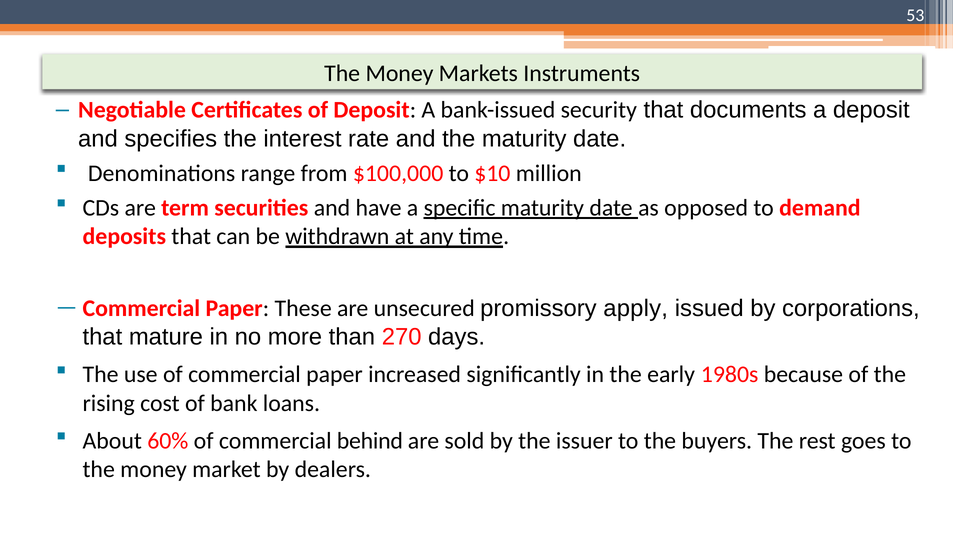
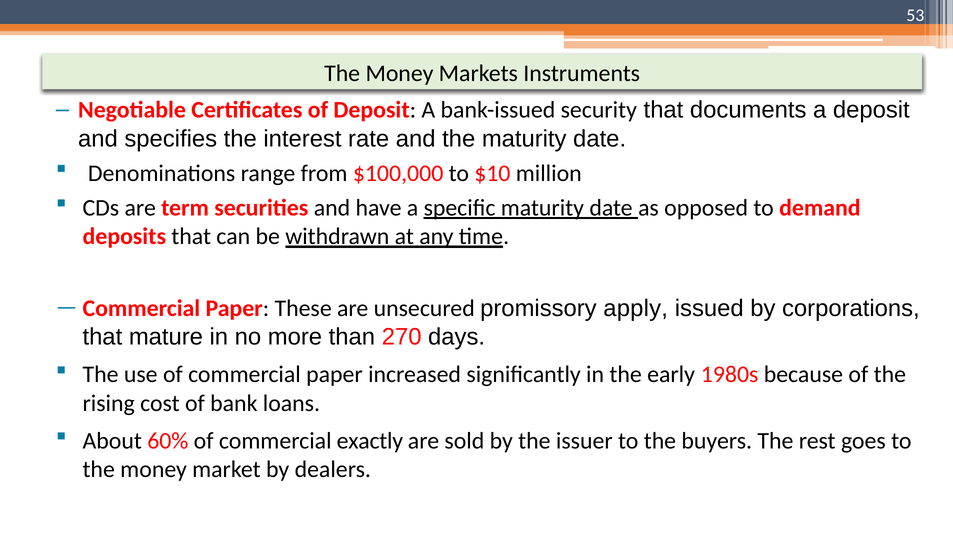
behind: behind -> exactly (370, 441)
